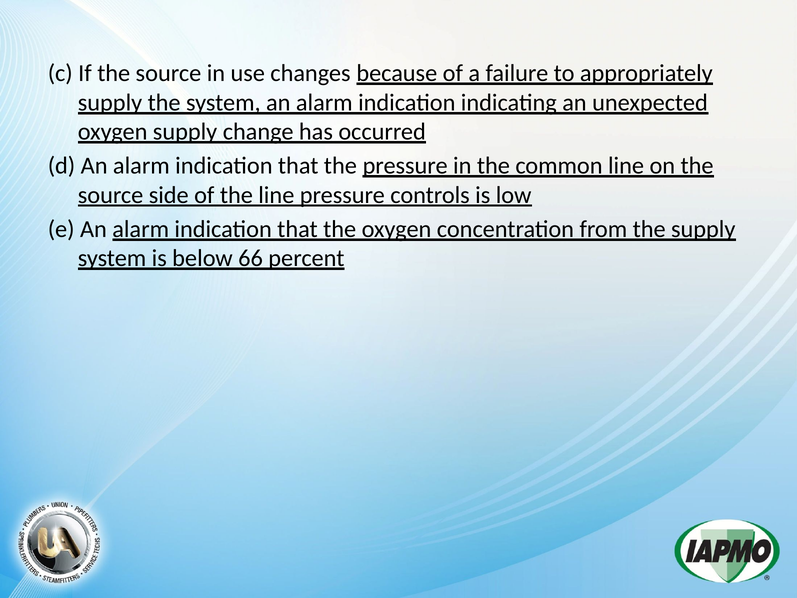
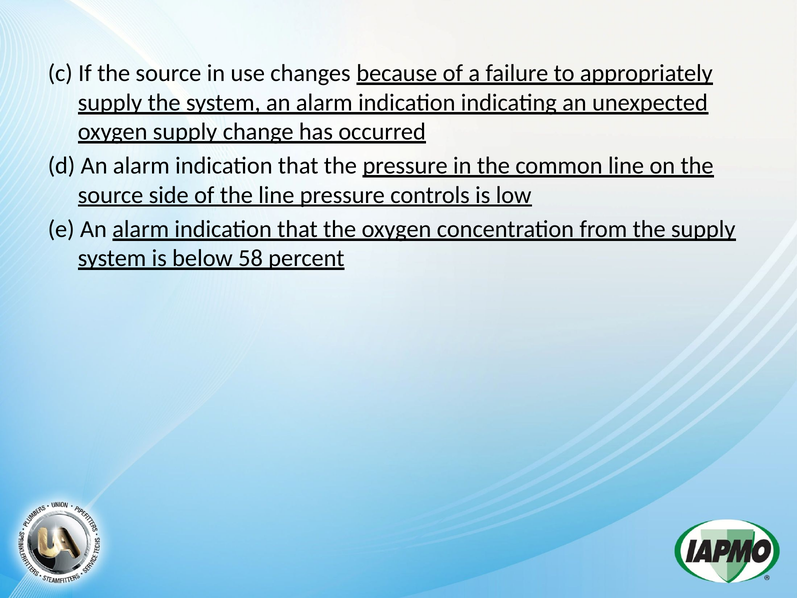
66: 66 -> 58 (251, 258)
